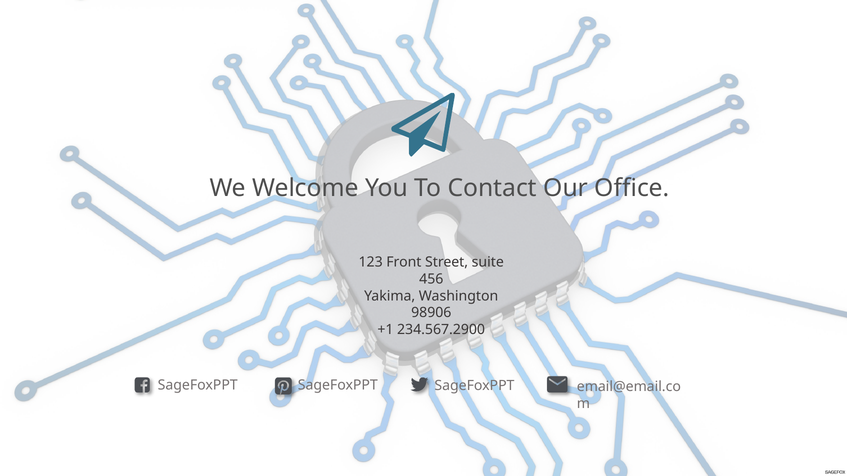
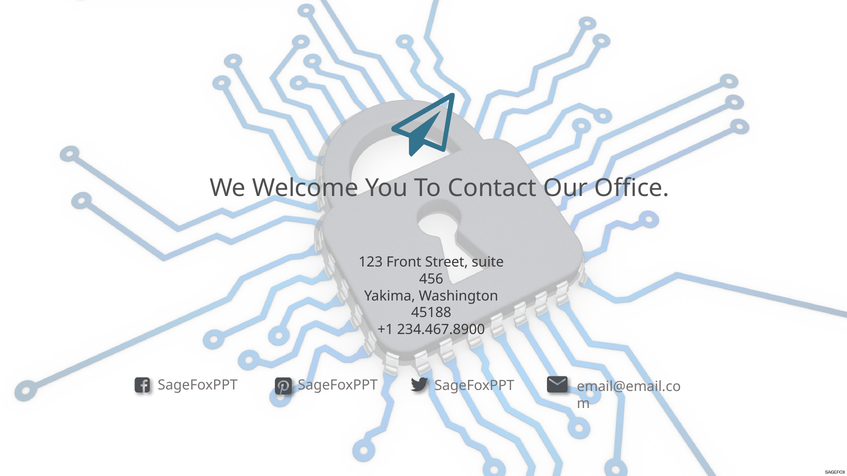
98906: 98906 -> 45188 (431, 313)
234.567.2900: 234.567.2900 -> 234.467.8900 (441, 330)
